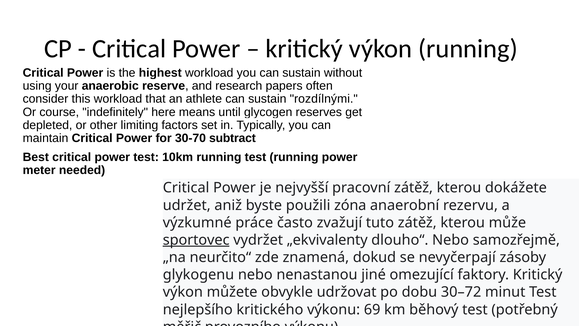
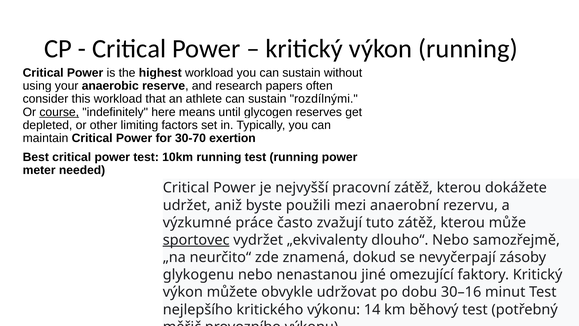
course underline: none -> present (59, 112)
subtract: subtract -> exertion (232, 138)
zóna: zóna -> mezi (350, 205)
30–72: 30–72 -> 30–16 (461, 292)
69: 69 -> 14 (372, 309)
